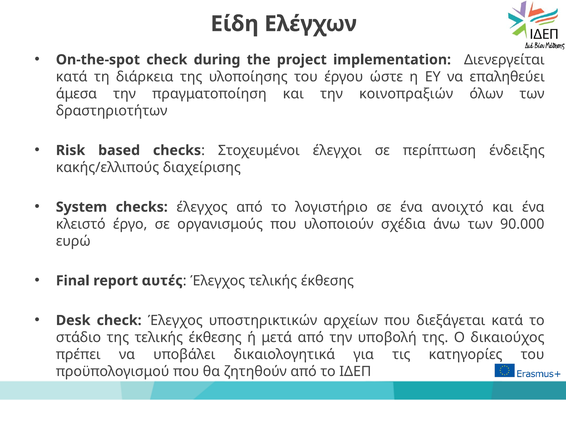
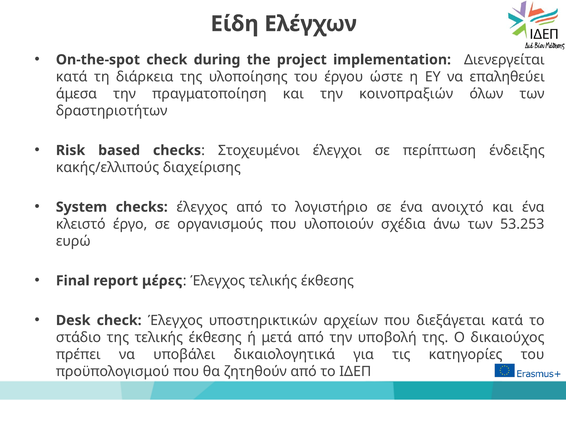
90.000: 90.000 -> 53.253 (522, 224)
αυτές: αυτές -> μέρες (162, 280)
